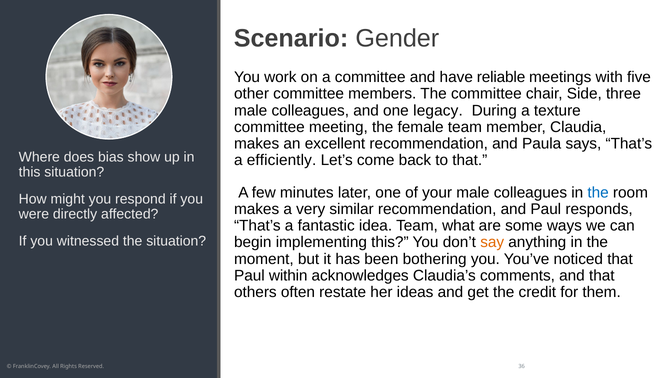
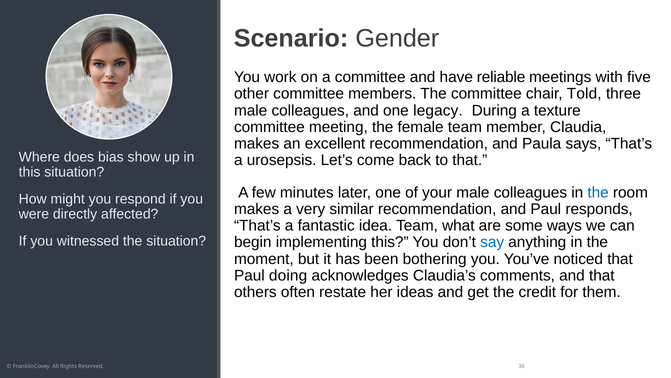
Side: Side -> Told (584, 94)
efficiently: efficiently -> urosepsis (282, 160)
say colour: orange -> blue (492, 242)
within: within -> doing (288, 275)
